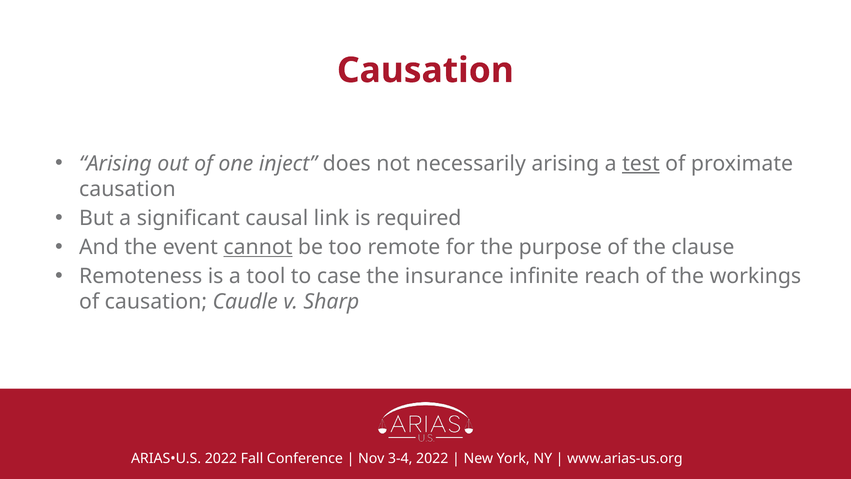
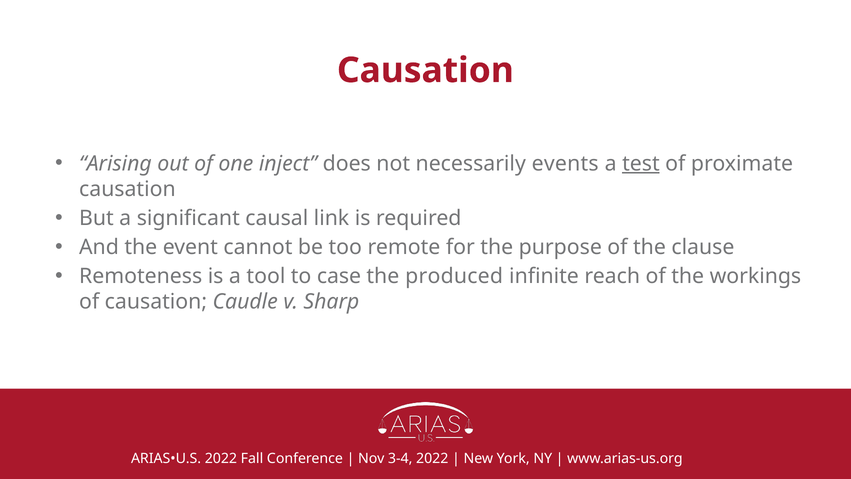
necessarily arising: arising -> events (565, 163)
cannot underline: present -> none (258, 247)
insurance: insurance -> produced (454, 276)
